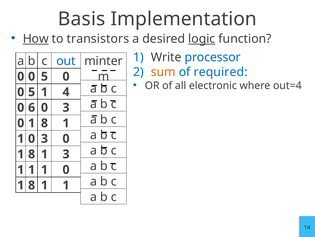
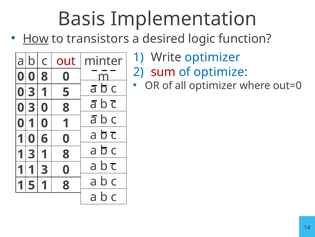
logic underline: present -> none (202, 39)
Write processor: processor -> optimizer (213, 57)
out colour: blue -> red (66, 61)
sum colour: orange -> red (163, 72)
required: required -> optimize (221, 72)
5: 5 -> 8 (44, 76)
all electronic: electronic -> optimizer (213, 85)
out=4: out=4 -> out=0 (287, 85)
5: 5 -> 3 (32, 92)
4: 4 -> 5 (66, 92)
6: 6 -> 3 (32, 107)
3: 3 -> 8 (66, 107)
8: 8 -> 0 (44, 123)
1 0 3: 3 -> 6 (44, 138)
8: 8 -> 3 (32, 154)
3: 3 -> 8 (66, 154)
1: 1 -> 3 (44, 169)
8: 8 -> 5 (32, 185)
1: 1 -> 8 (66, 185)
